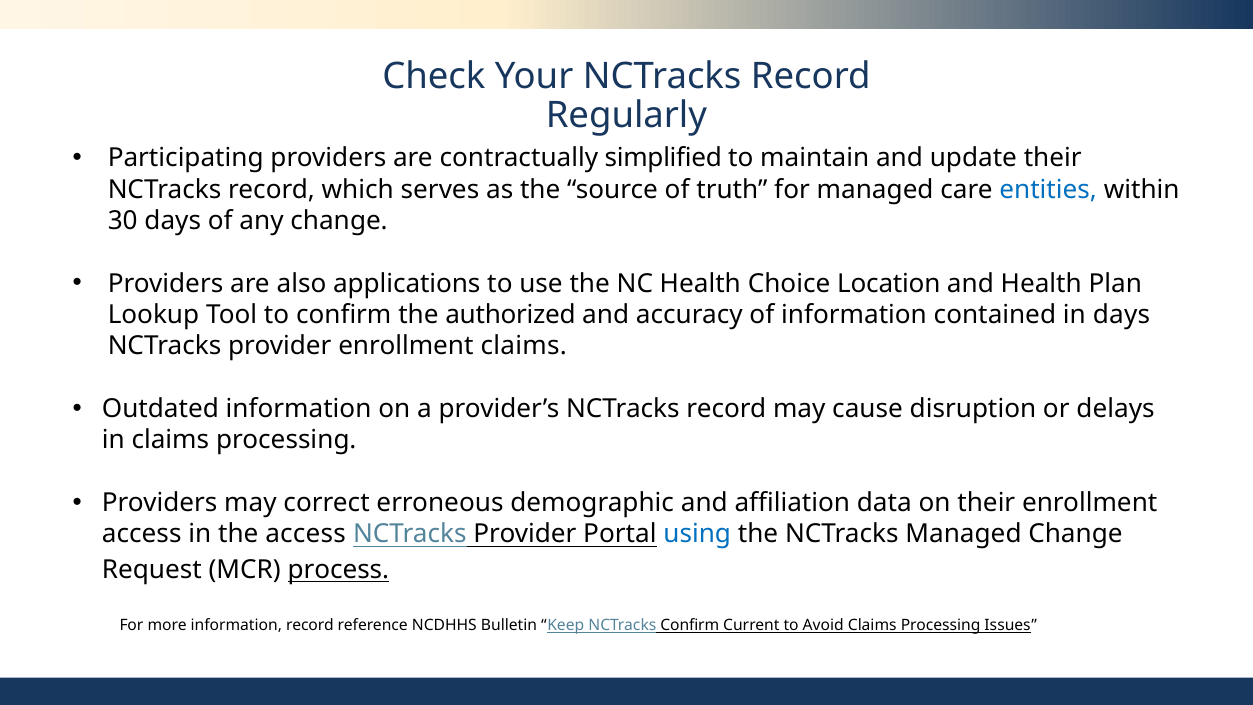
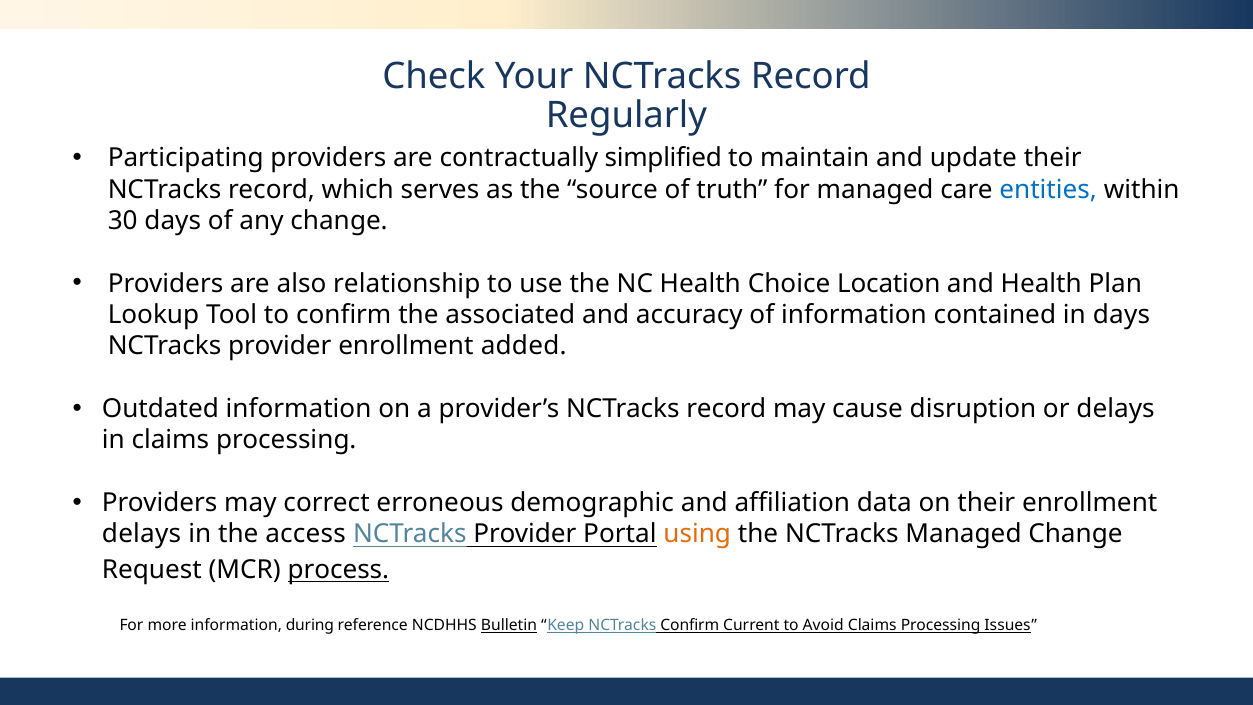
applications: applications -> relationship (407, 284)
authorized: authorized -> associated (510, 315)
enrollment claims: claims -> added (524, 346)
access: access -> delays (142, 534)
using colour: blue -> orange (697, 534)
information record: record -> during (310, 626)
Bulletin underline: none -> present (509, 626)
